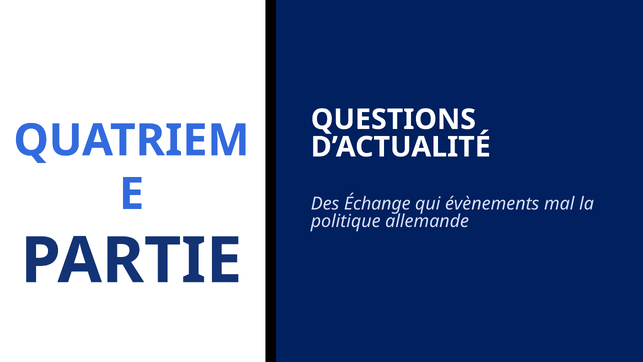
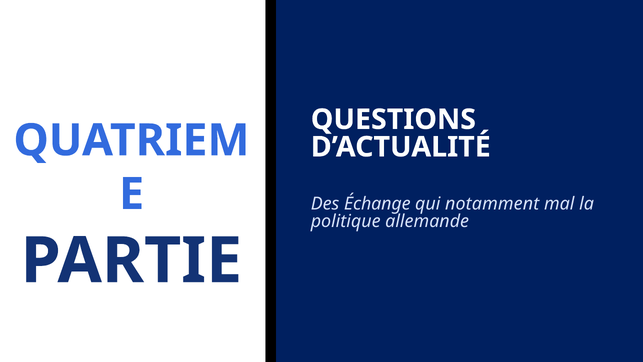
évènements: évènements -> notamment (492, 204)
